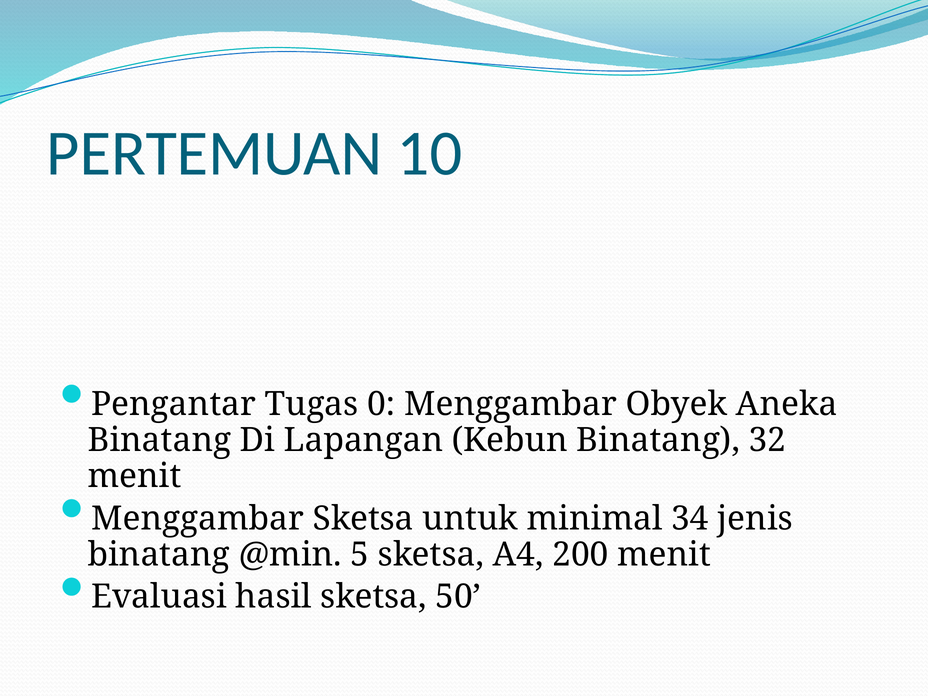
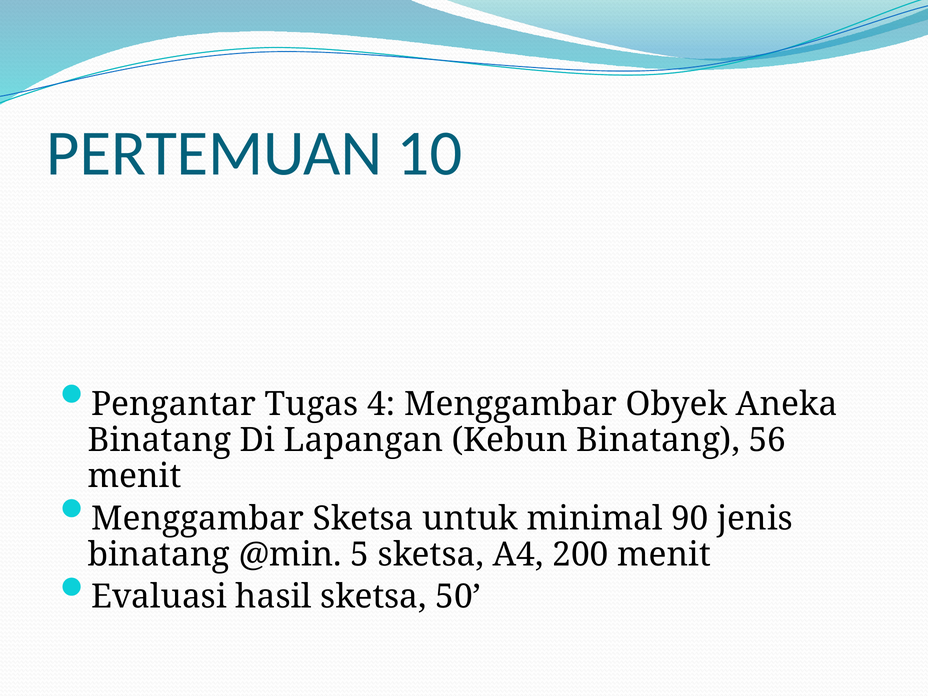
0: 0 -> 4 (381, 404)
32: 32 -> 56 (767, 440)
34: 34 -> 90 (690, 519)
